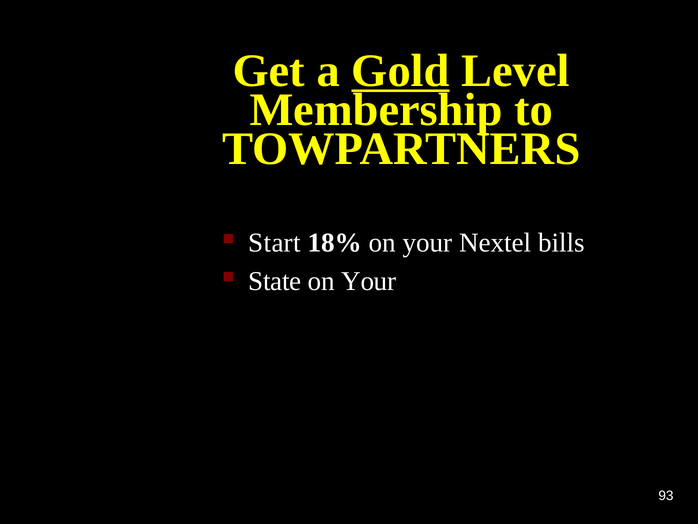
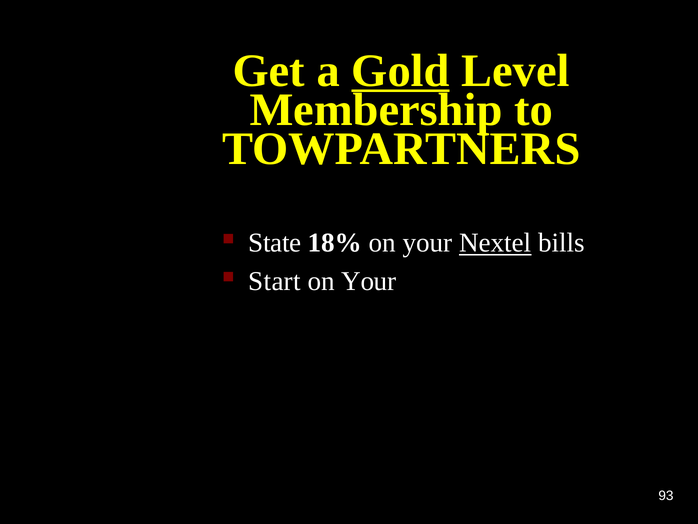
Start: Start -> State (275, 243)
Nextel underline: none -> present (495, 243)
State: State -> Start (275, 281)
